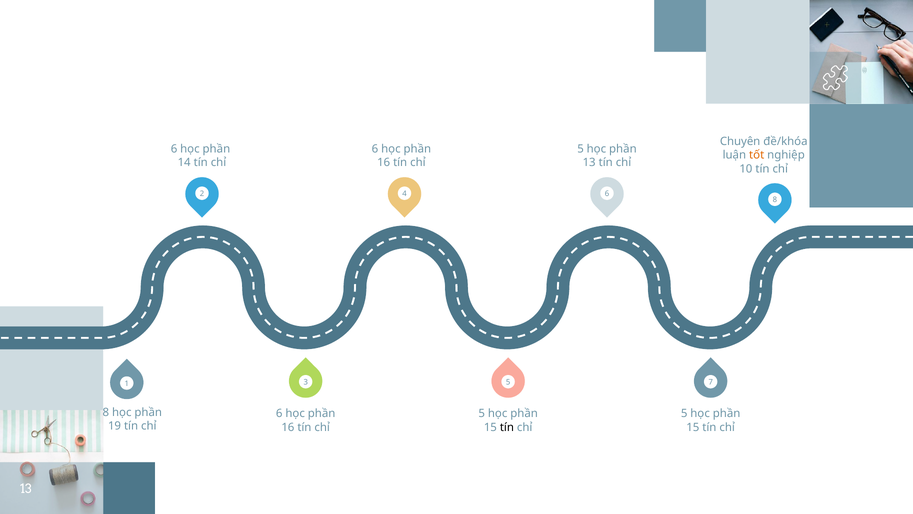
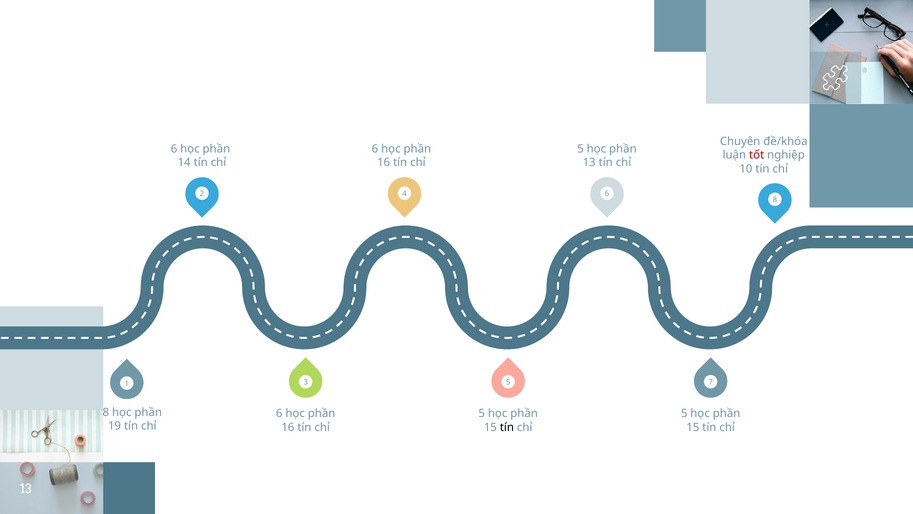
tốt colour: orange -> red (757, 155)
